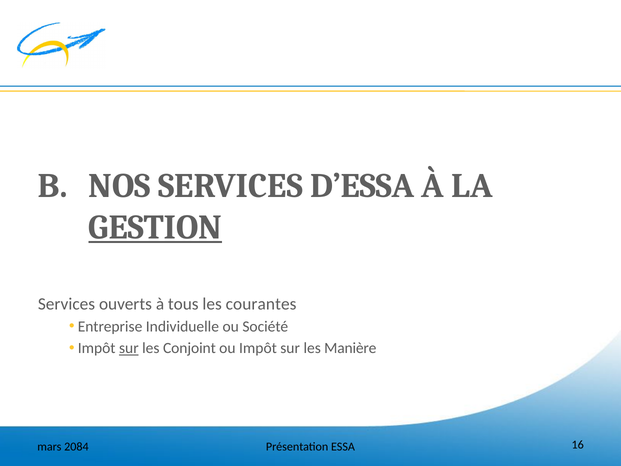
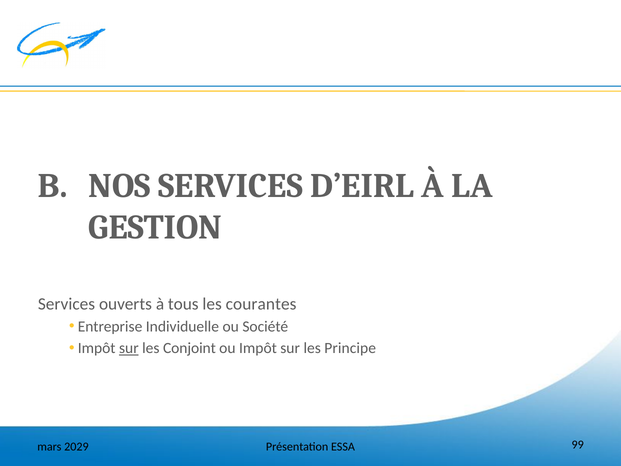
D’ESSA: D’ESSA -> D’EIRL (362, 186)
GESTION underline: present -> none (155, 227)
Manière: Manière -> Principe (350, 348)
2084: 2084 -> 2029 (76, 446)
16: 16 -> 99 (578, 445)
